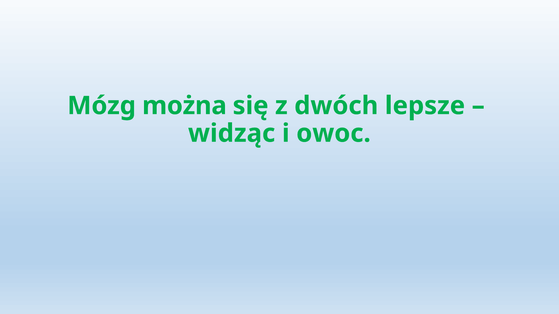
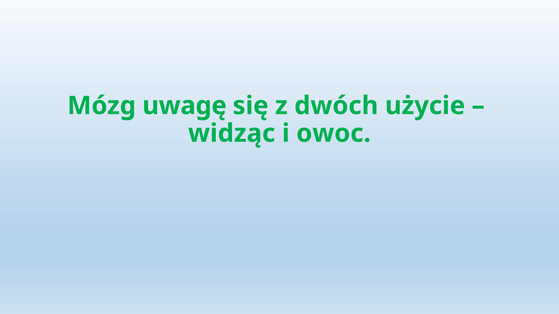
można: można -> uwagę (184, 106)
lepsze: lepsze -> użycie (425, 106)
